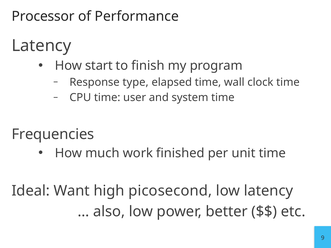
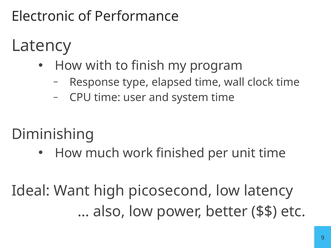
Processor: Processor -> Electronic (43, 16)
start: start -> with (99, 66)
Frequencies: Frequencies -> Diminishing (53, 134)
